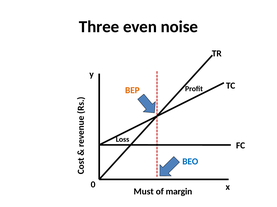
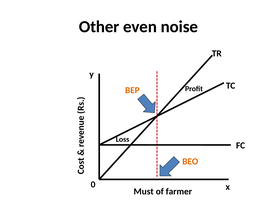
Three: Three -> Other (99, 27)
BEO colour: blue -> orange (190, 162)
margin: margin -> farmer (179, 192)
